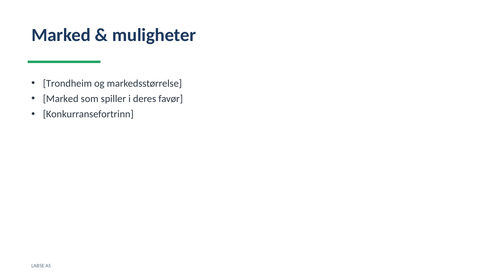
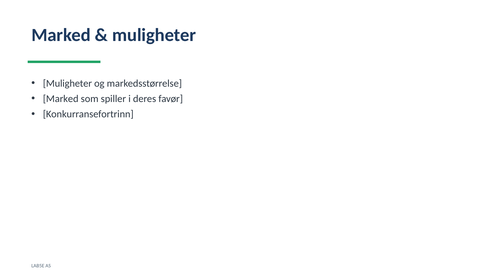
Trondheim: Trondheim -> Muligheter (67, 83)
